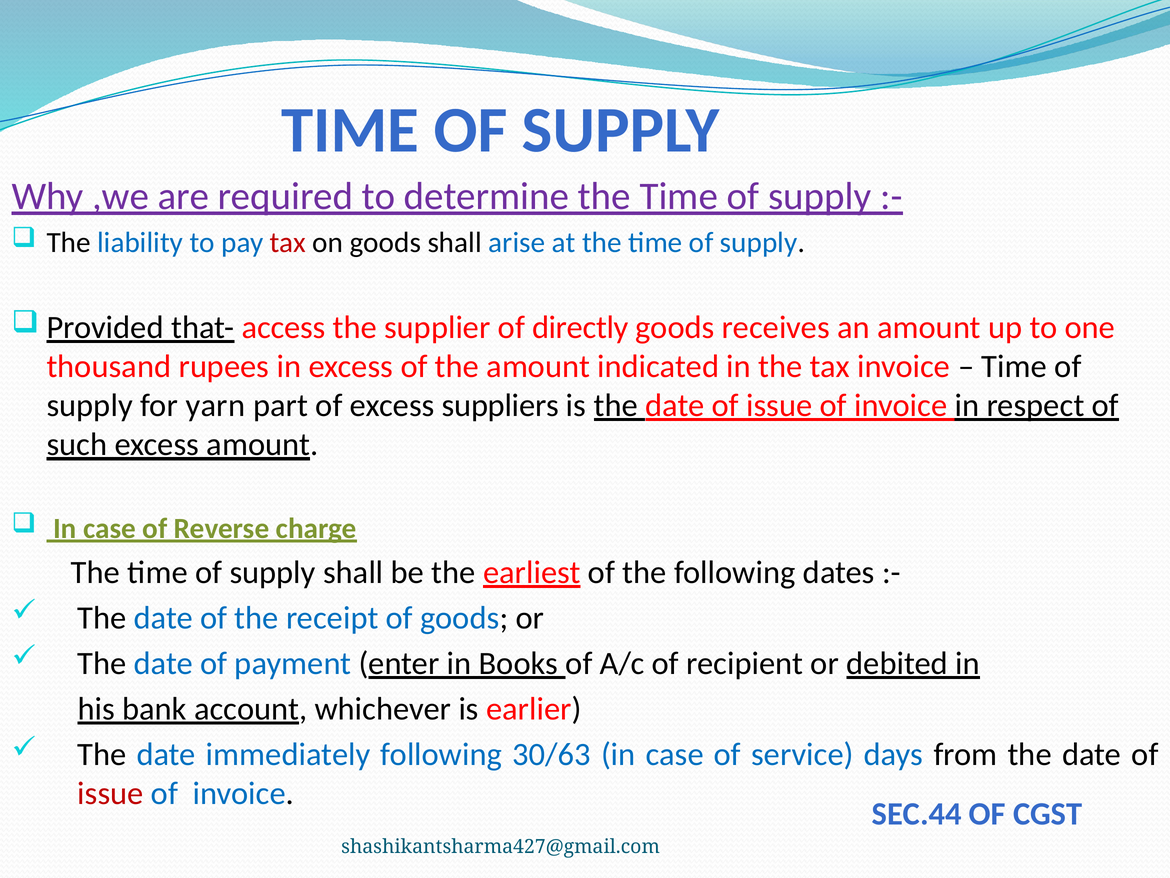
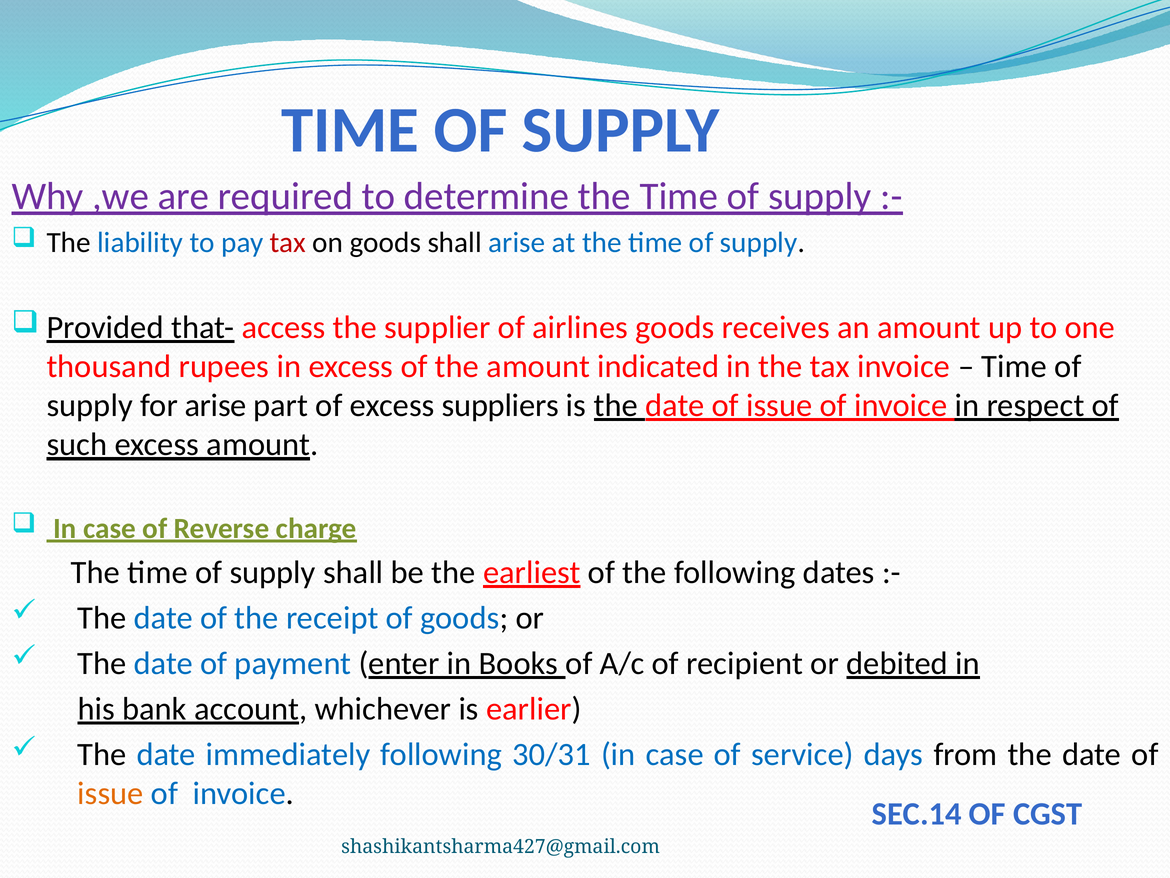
directly: directly -> airlines (580, 327)
for yarn: yarn -> arise (216, 405)
30/63: 30/63 -> 30/31 (552, 754)
issue colour: red -> orange (110, 793)
SEC.44: SEC.44 -> SEC.14 (917, 814)
